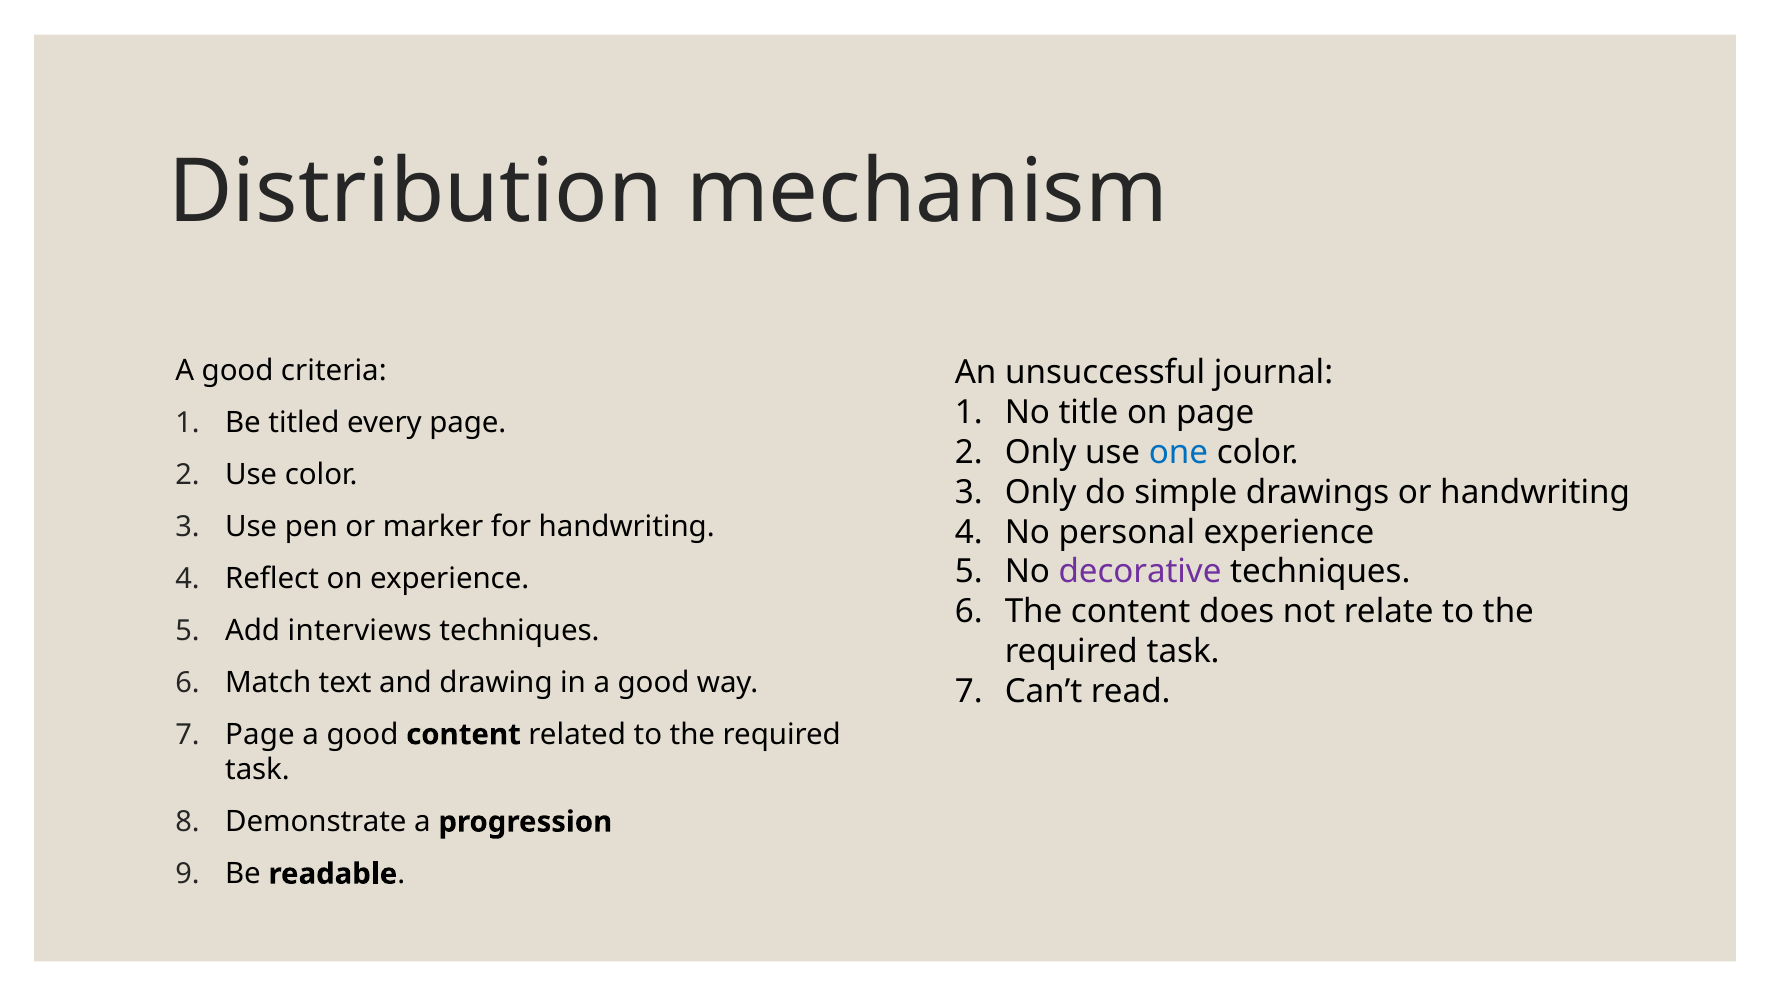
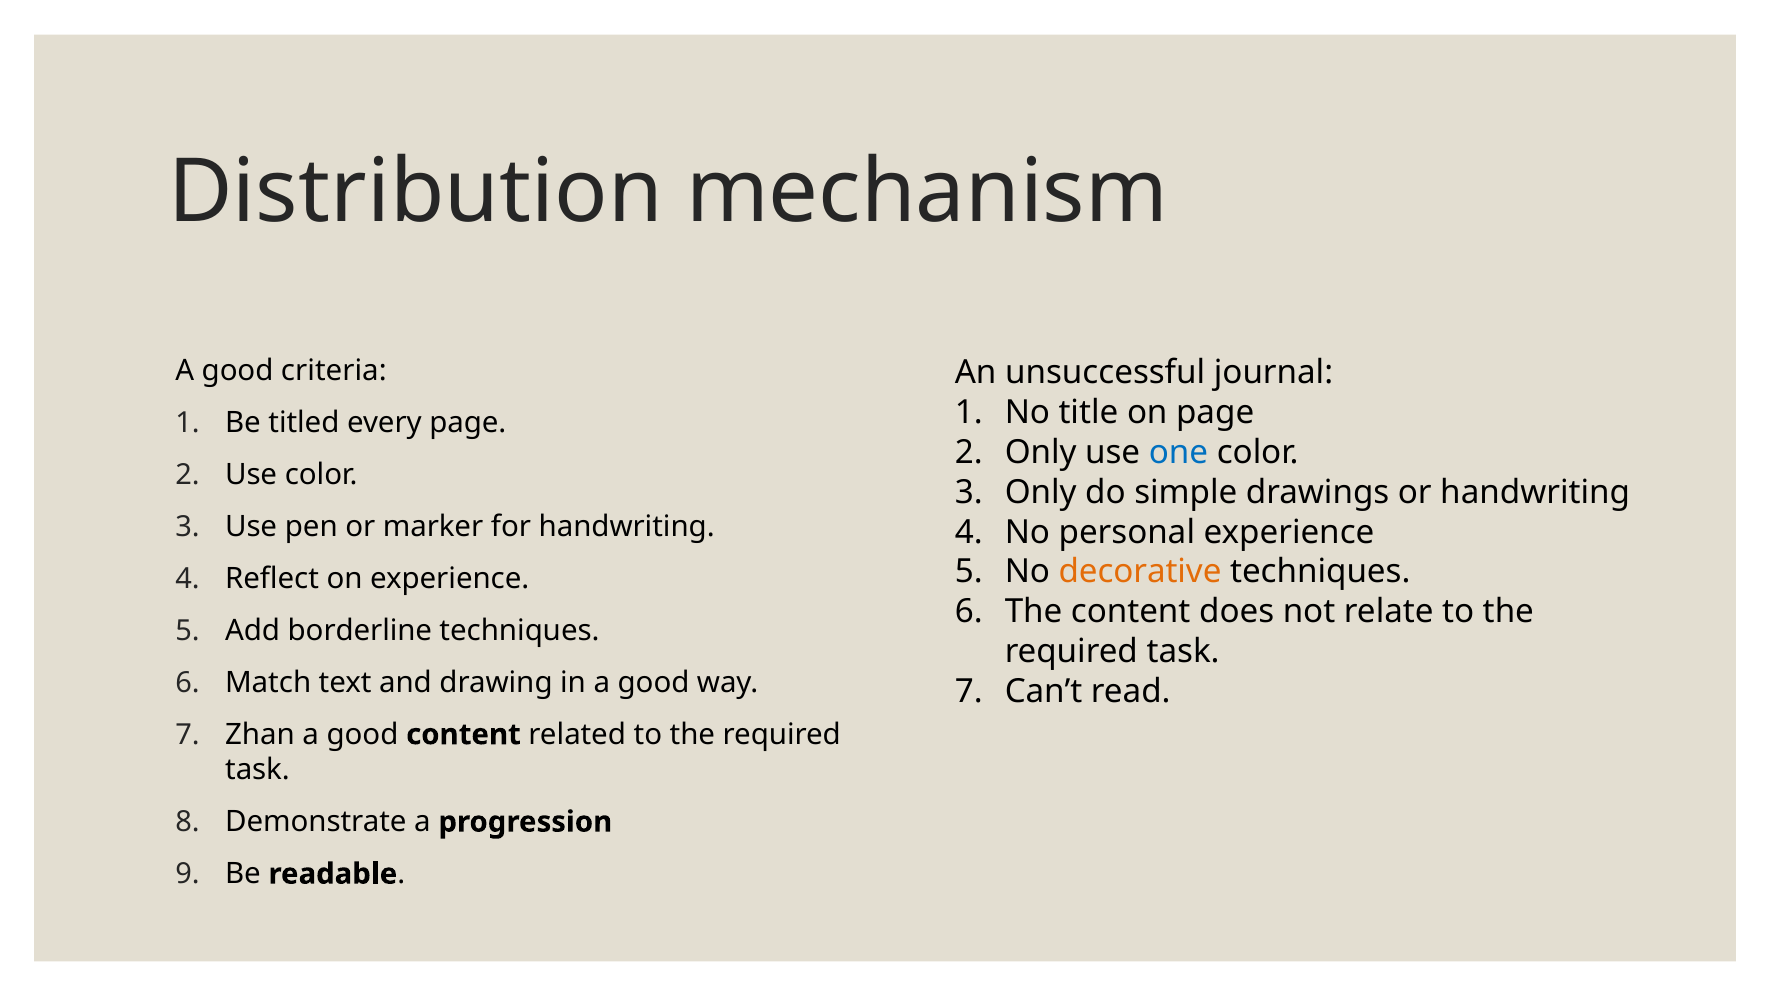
decorative colour: purple -> orange (1140, 572)
interviews: interviews -> borderline (360, 630)
Page: Page -> Zhan (260, 734)
